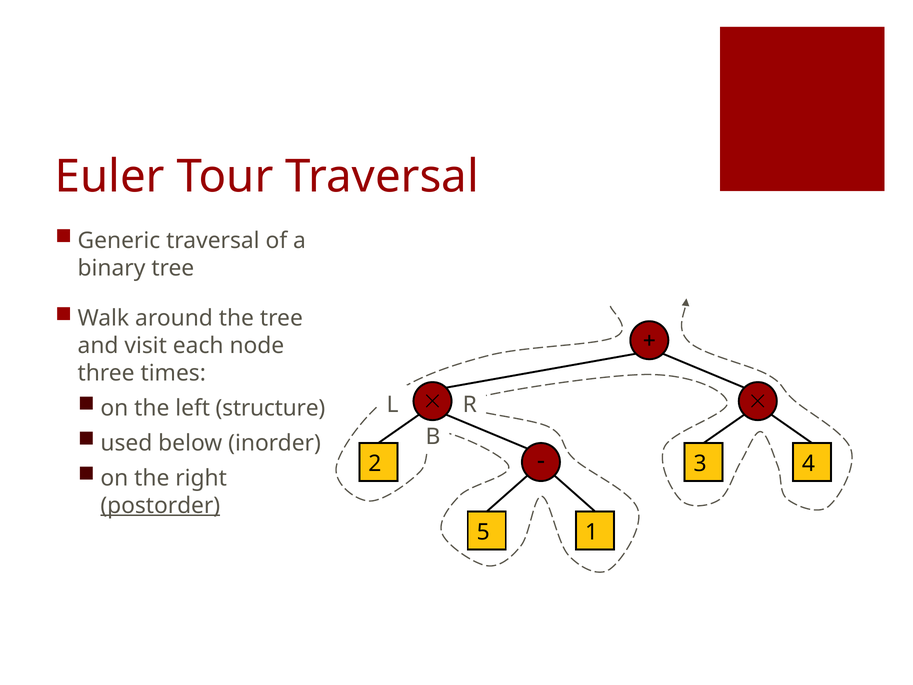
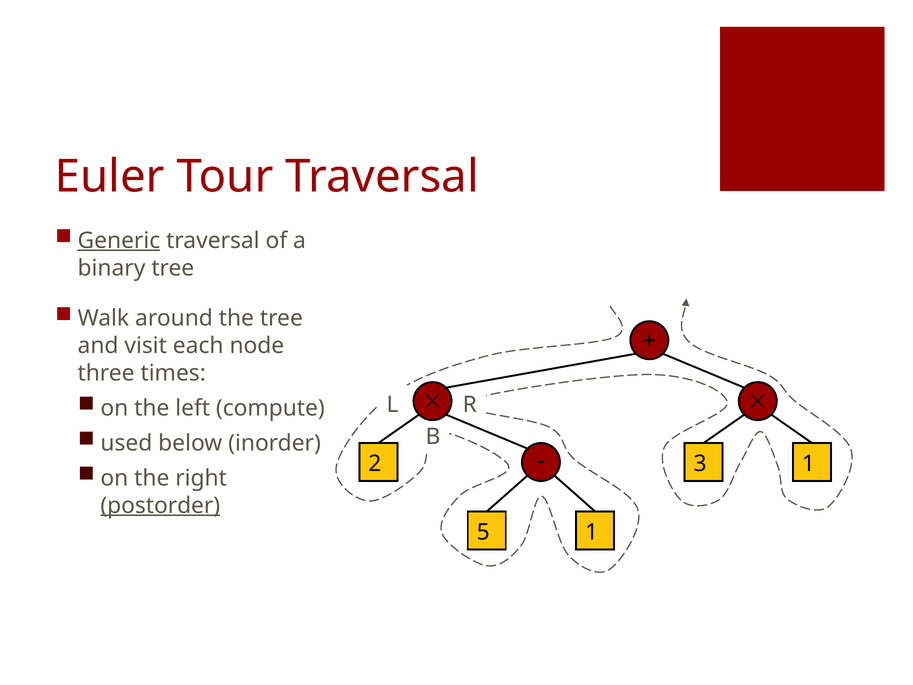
Generic underline: none -> present (119, 240)
structure: structure -> compute (270, 408)
3 4: 4 -> 1 (808, 463)
